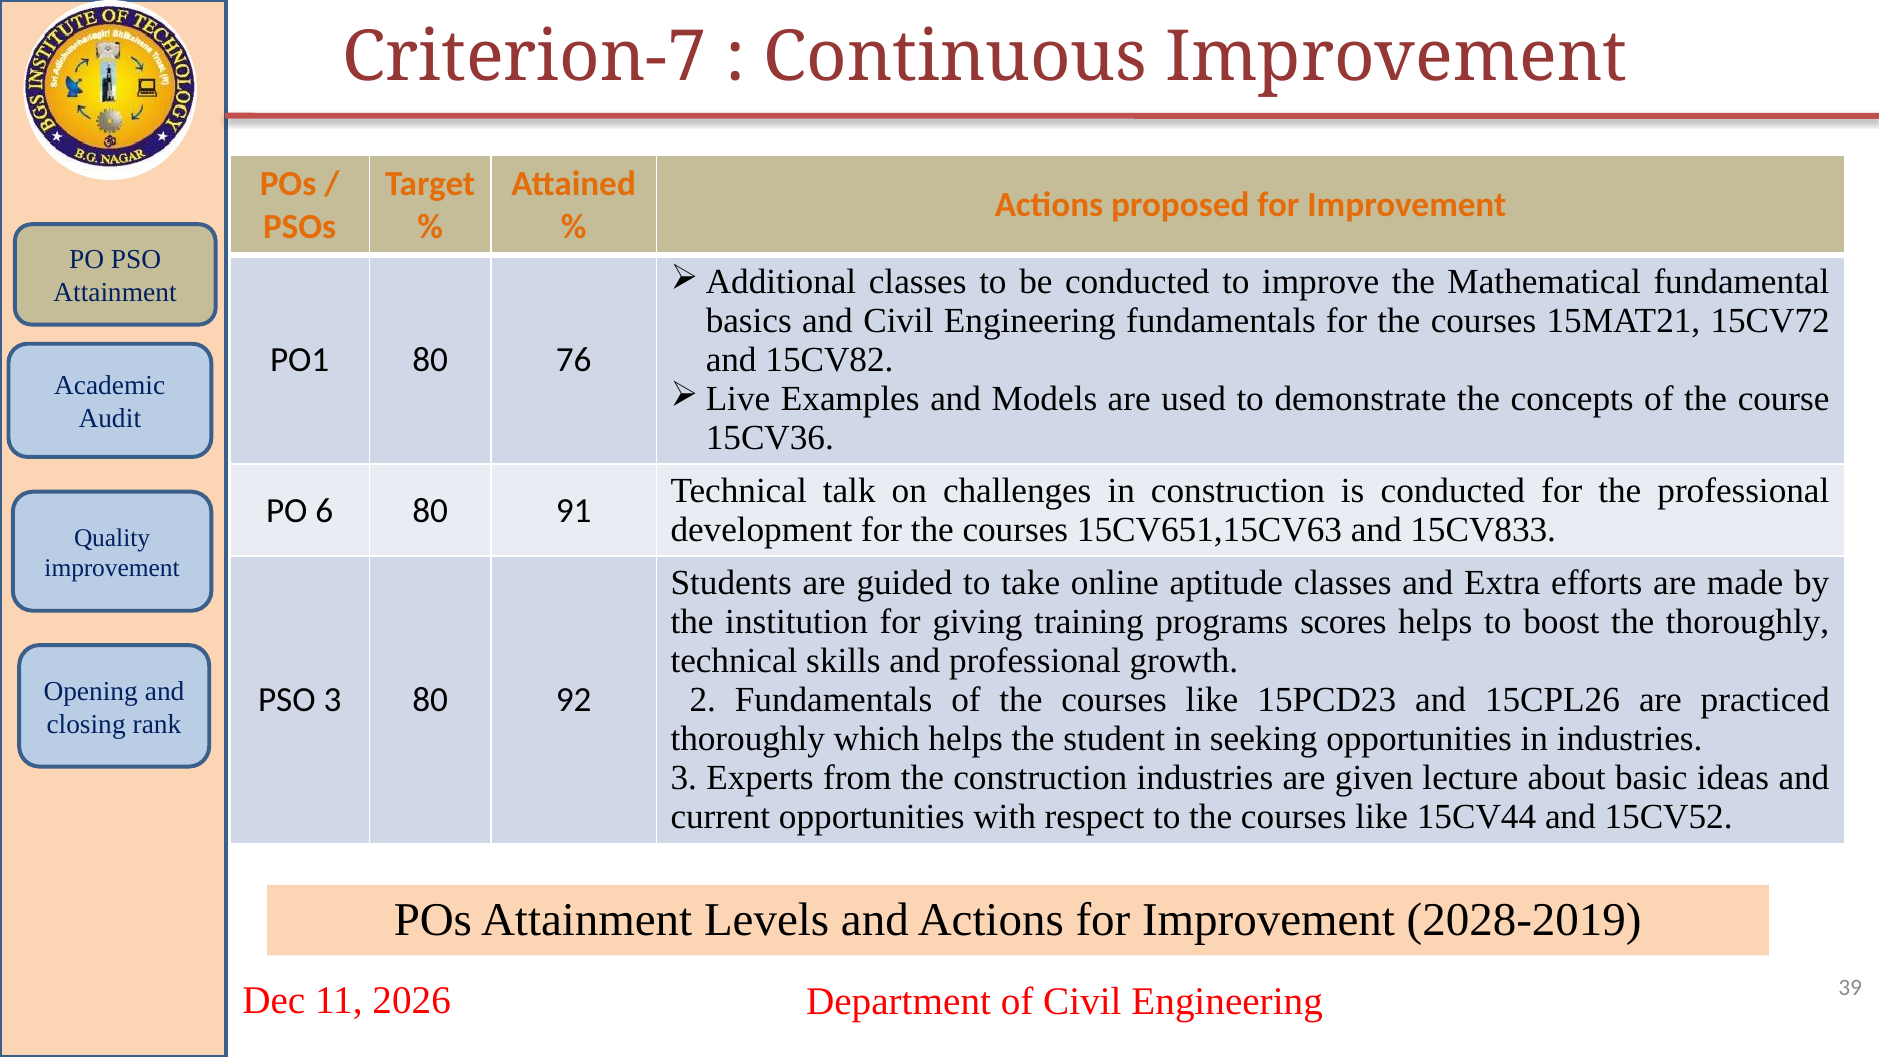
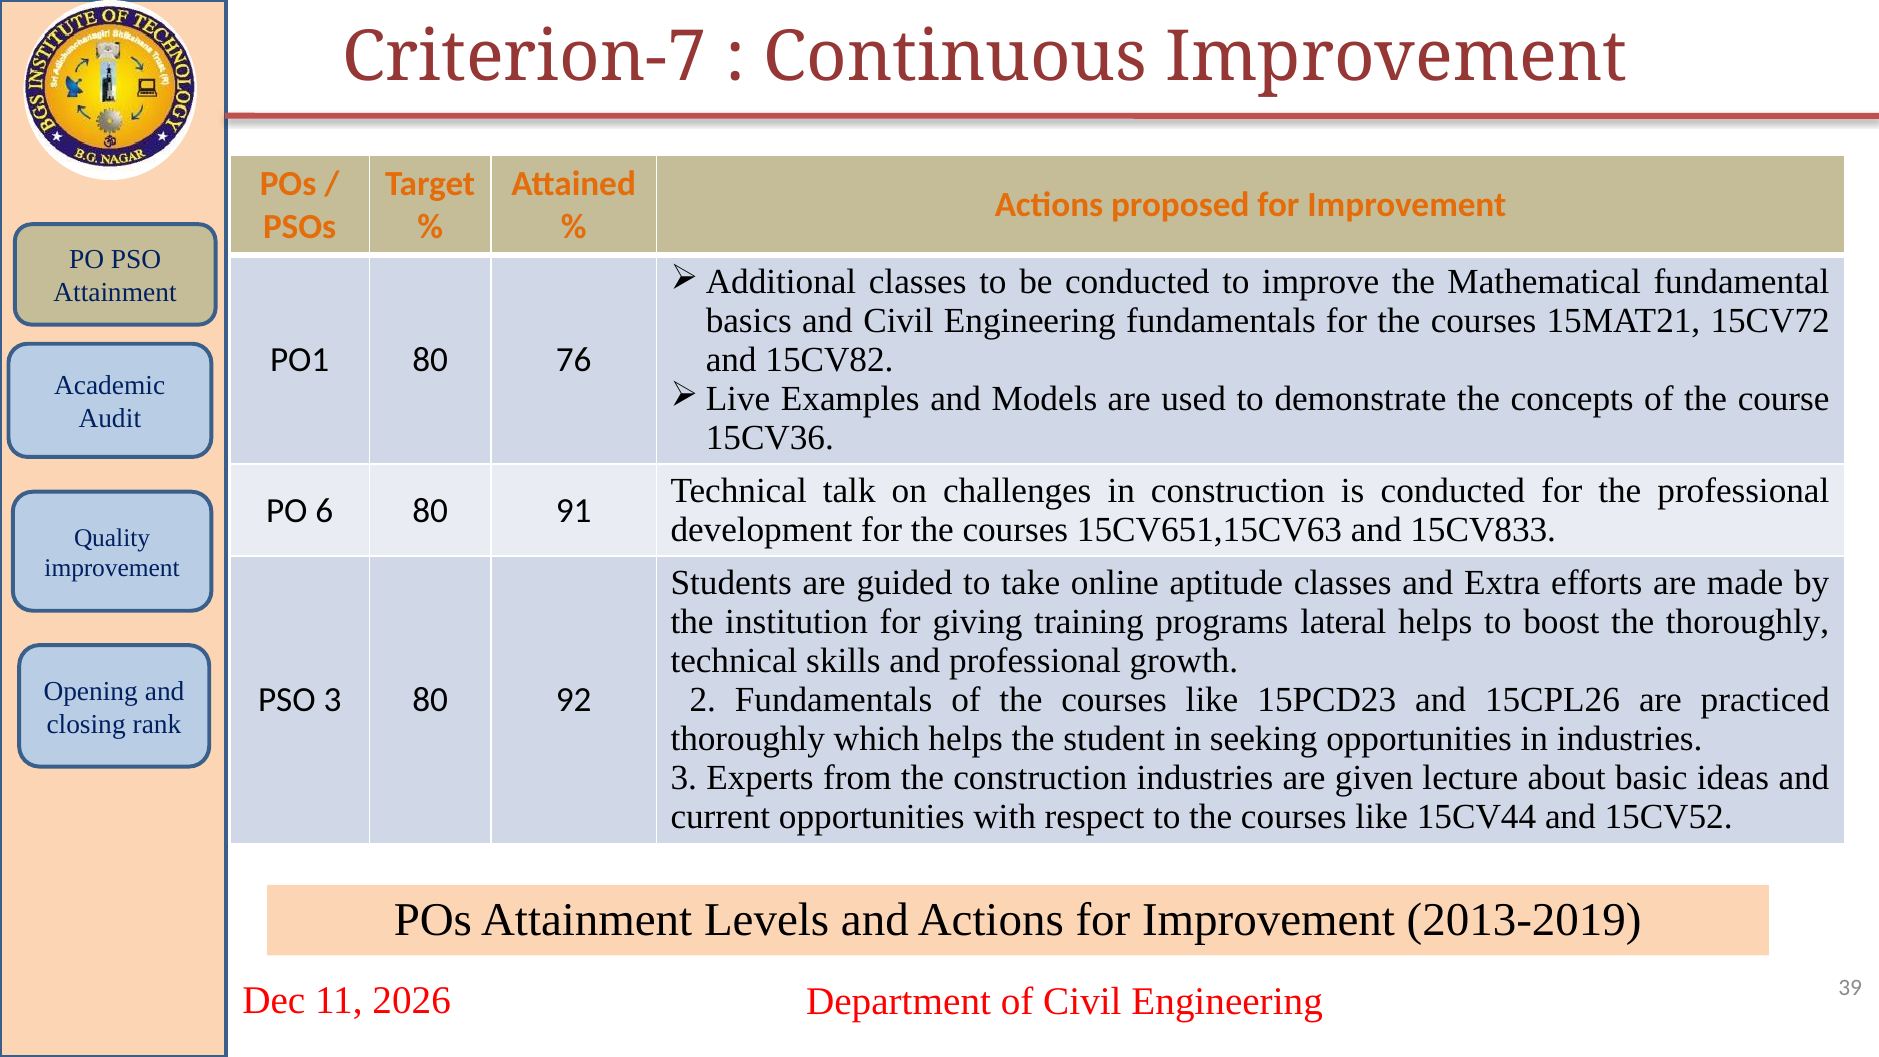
scores: scores -> lateral (1343, 622)
2028-2019: 2028-2019 -> 2013-2019 (1524, 920)
